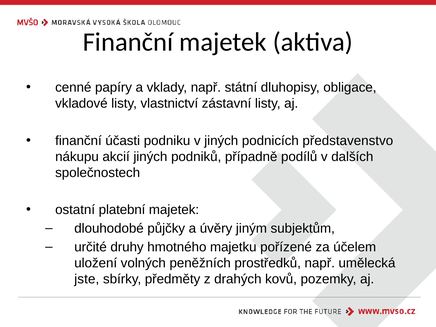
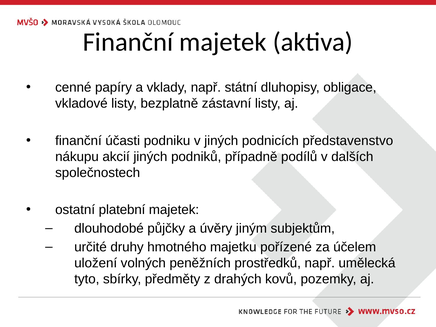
vlastnictví: vlastnictví -> bezplatně (169, 103)
jste: jste -> tyto (87, 279)
